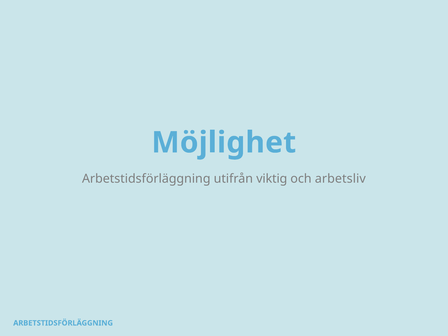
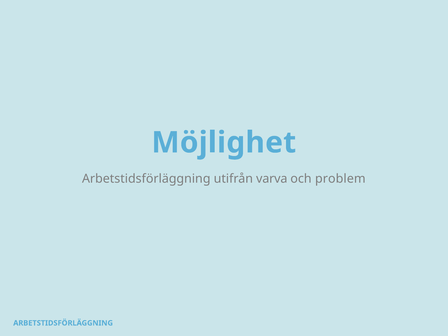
viktig: viktig -> varva (272, 179)
arbetsliv: arbetsliv -> problem (340, 179)
